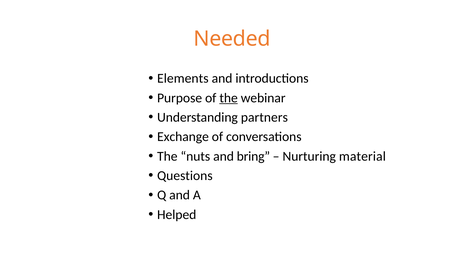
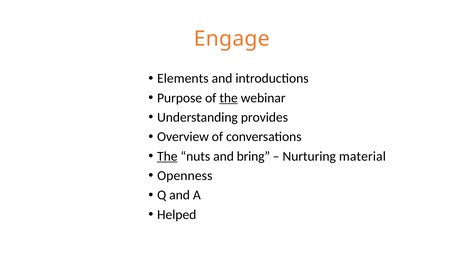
Needed: Needed -> Engage (232, 39)
partners: partners -> provides (264, 117)
Exchange: Exchange -> Overview (183, 137)
The underline: none -> present (167, 156)
Questions: Questions -> Openness (185, 176)
